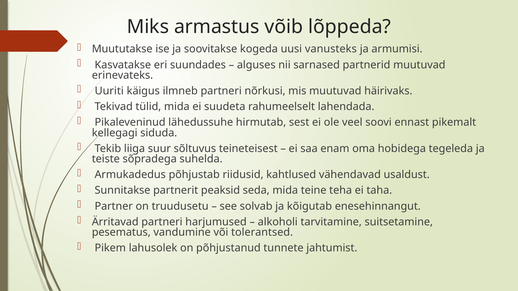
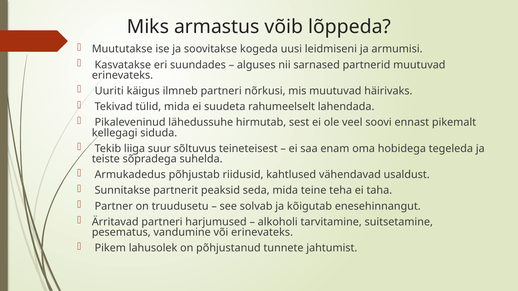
vanusteks: vanusteks -> leidmiseni (331, 49)
või tolerantsed: tolerantsed -> erinevateks (262, 233)
